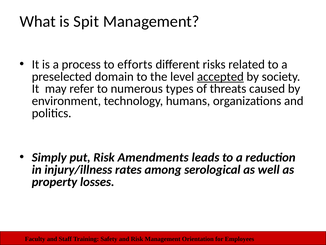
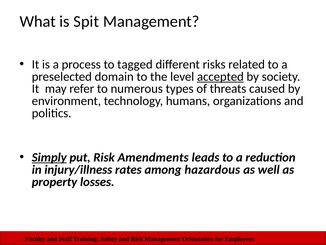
efforts: efforts -> tagged (135, 64)
Simply underline: none -> present (49, 157)
serological: serological -> hazardous (212, 169)
